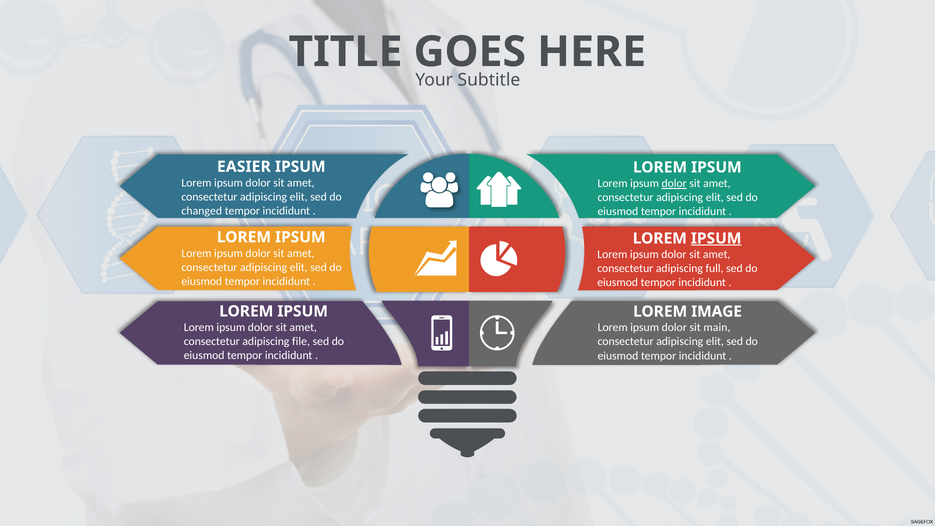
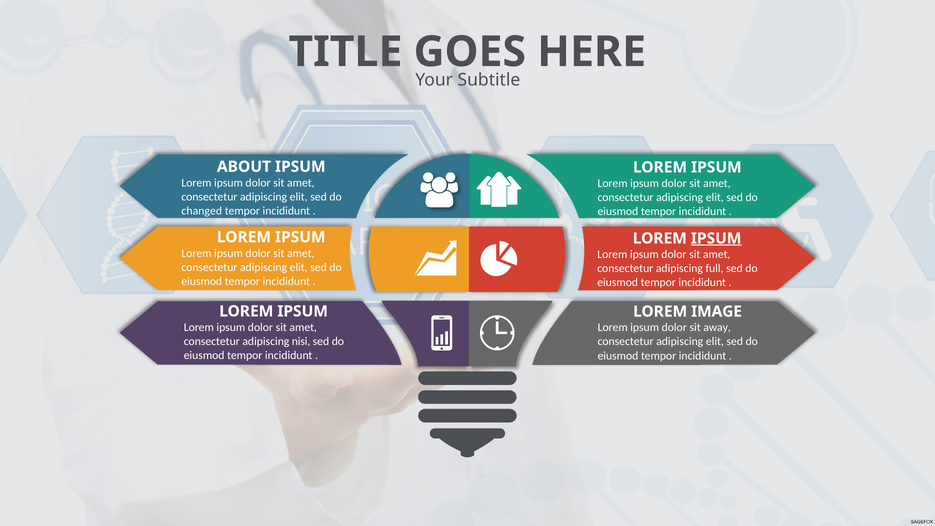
EASIER: EASIER -> ABOUT (244, 167)
dolor underline: present -> none (674, 183)
main: main -> away (717, 328)
file: file -> nisi (301, 341)
